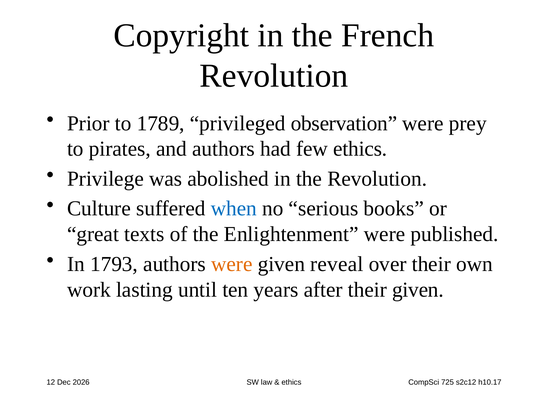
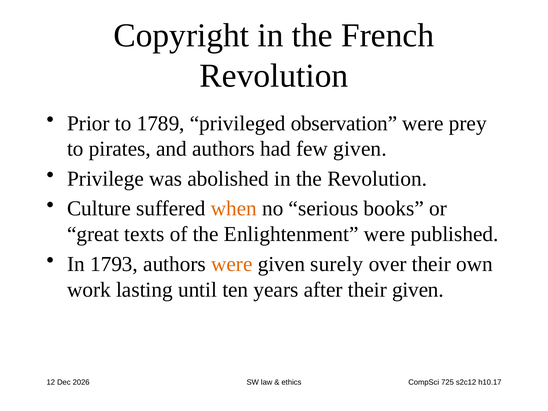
few ethics: ethics -> given (360, 149)
when colour: blue -> orange (234, 209)
reveal: reveal -> surely (337, 264)
